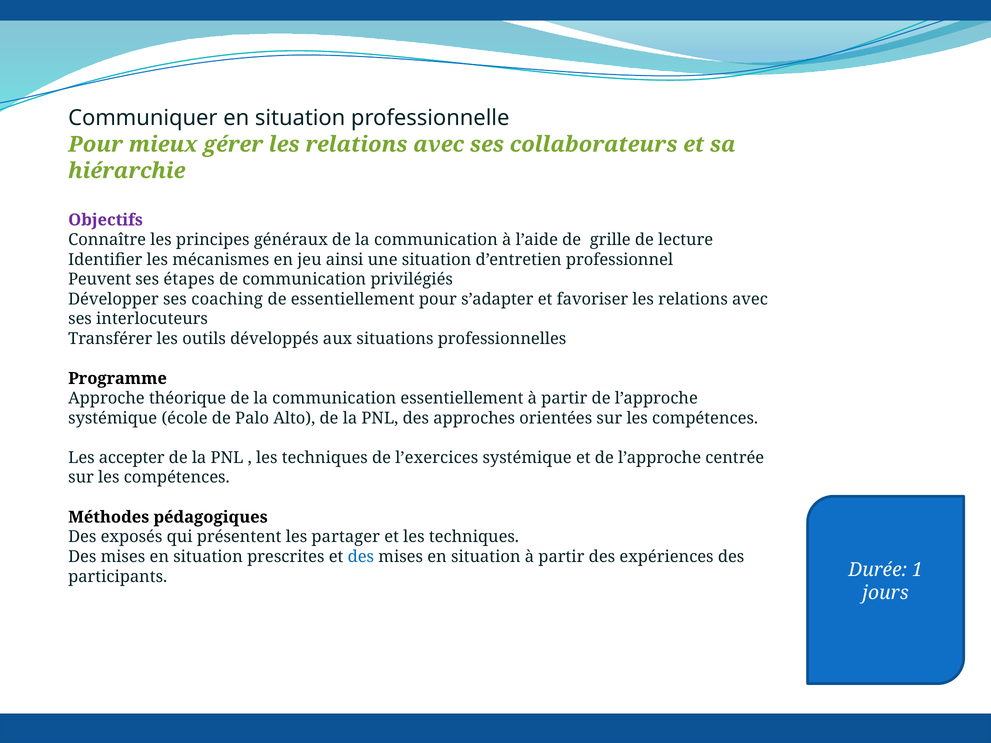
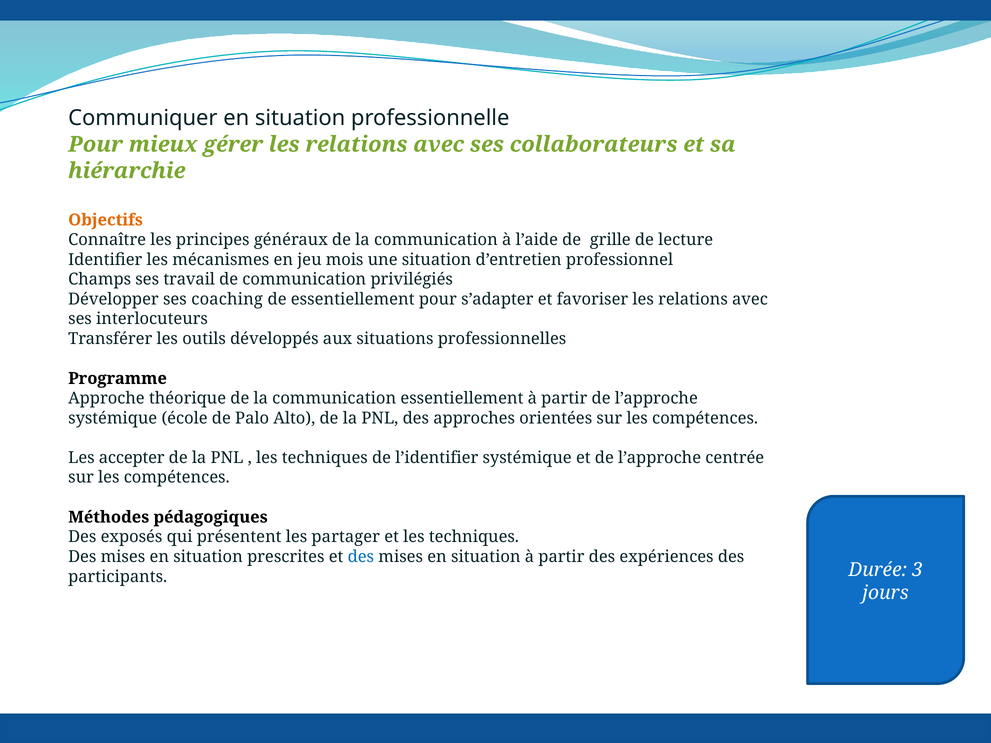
Objectifs colour: purple -> orange (105, 220)
ainsi: ainsi -> mois (345, 260)
Peuvent: Peuvent -> Champs (100, 279)
étapes: étapes -> travail (189, 279)
l’exercices: l’exercices -> l’identifier (437, 458)
1: 1 -> 3 (917, 570)
